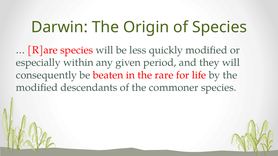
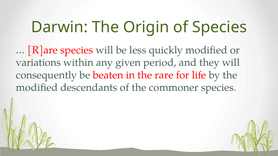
especially: especially -> variations (38, 63)
